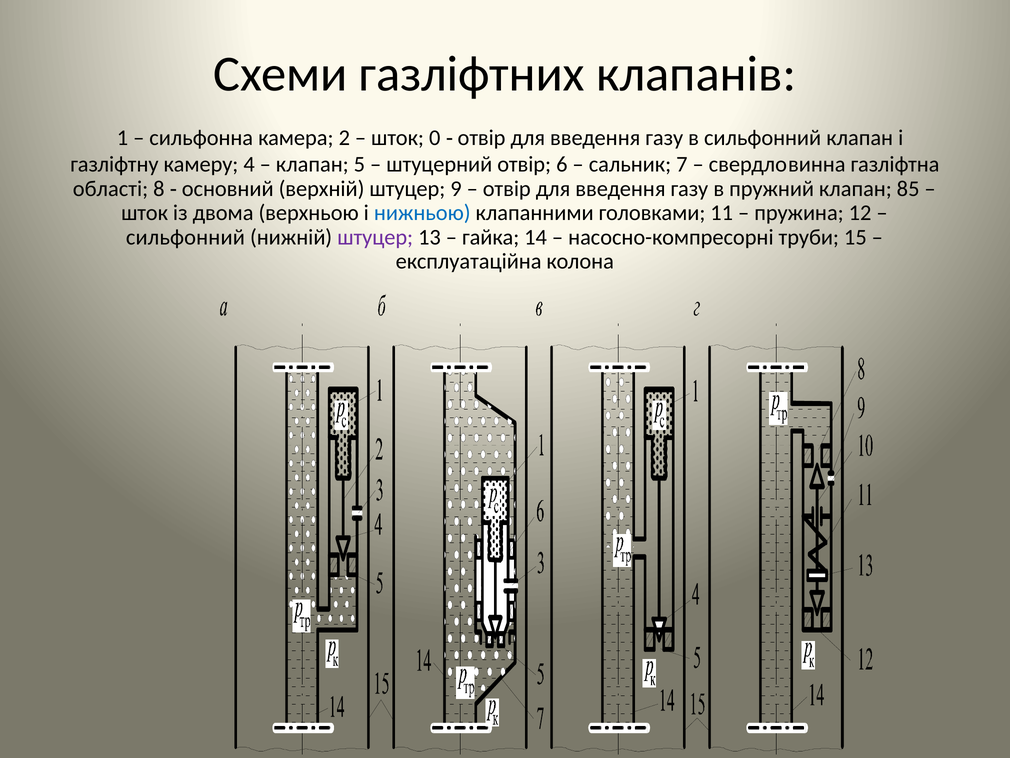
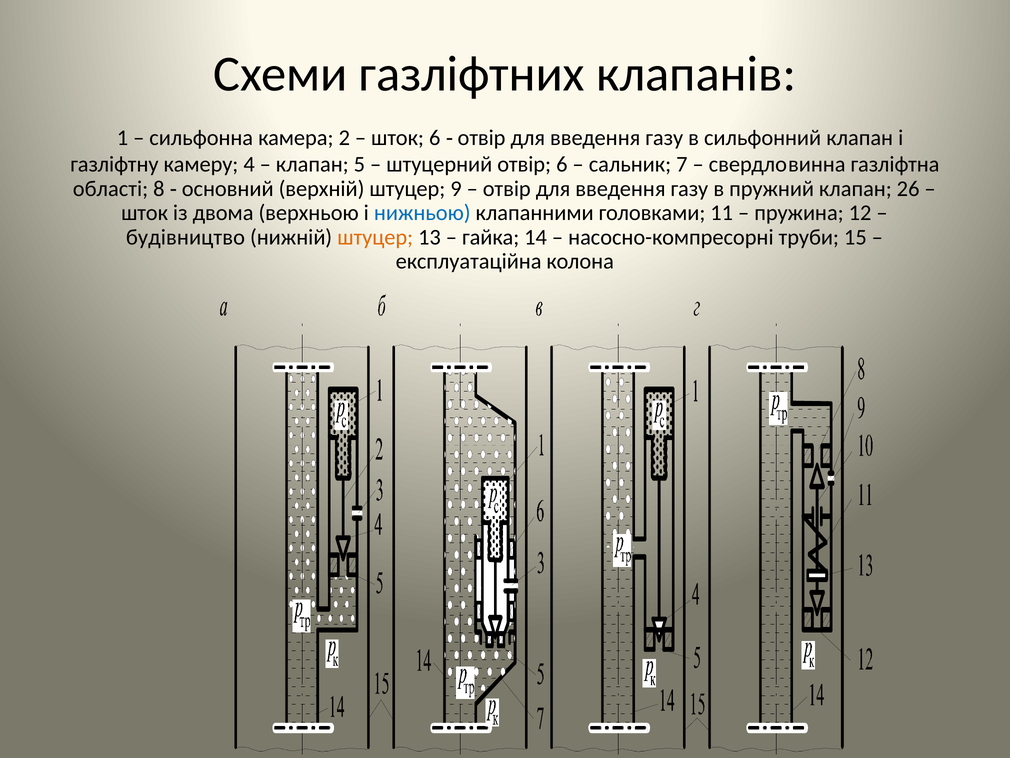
шток 0: 0 -> 6 (435, 138)
85: 85 -> 26 (908, 189)
сильфонний: сильфонний -> будівництво (185, 237)
штуцер colour: purple -> orange (375, 237)
